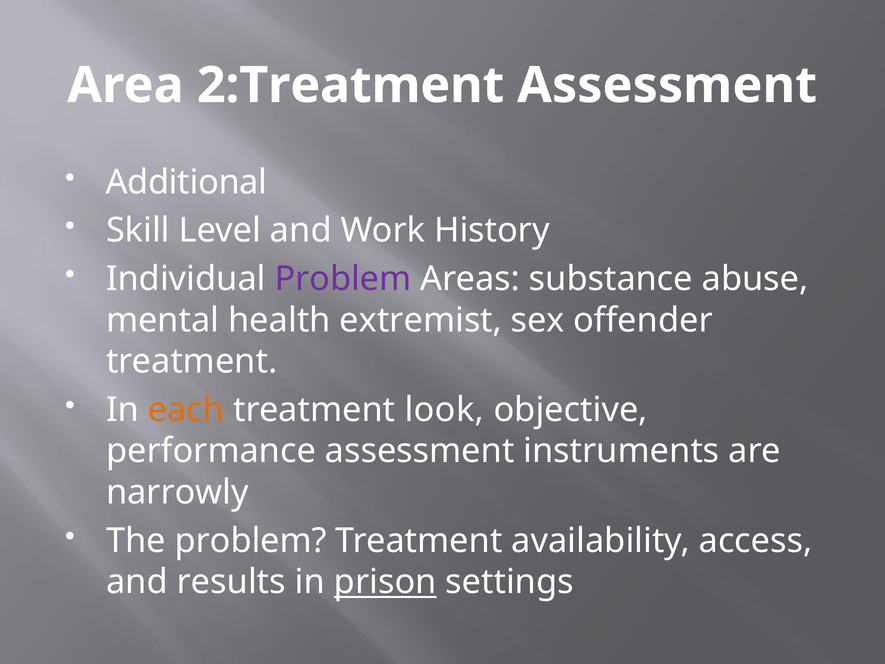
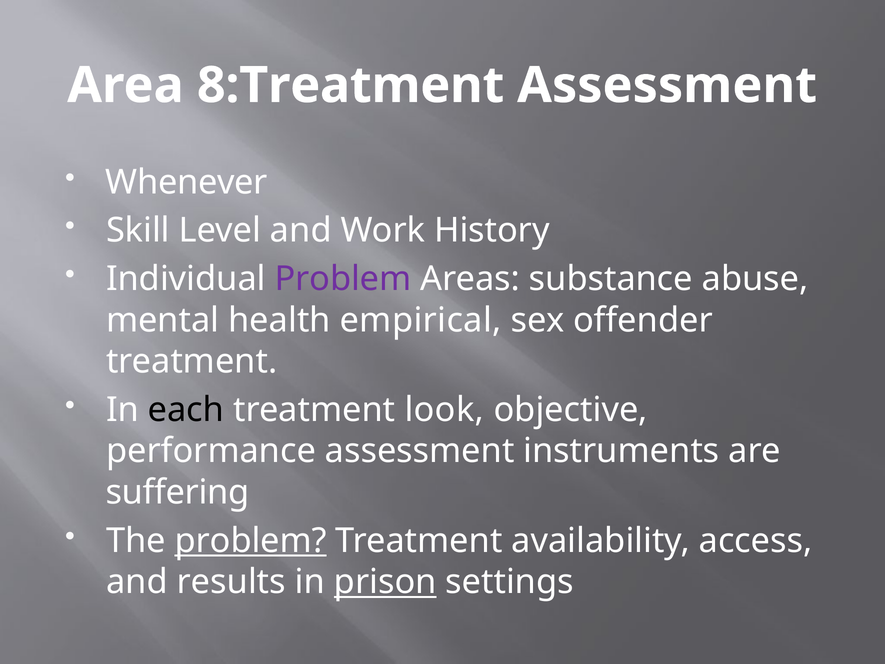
2:Treatment: 2:Treatment -> 8:Treatment (351, 85)
Additional: Additional -> Whenever (186, 182)
extremist: extremist -> empirical (421, 320)
each colour: orange -> black (186, 410)
narrowly: narrowly -> suffering (177, 492)
problem underline: none -> present (251, 540)
